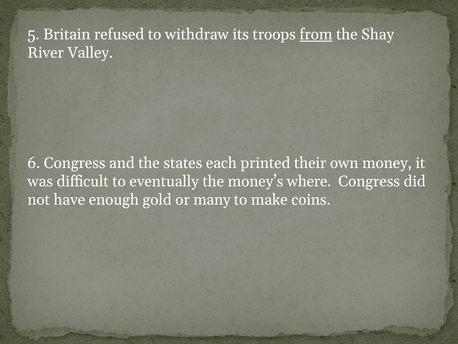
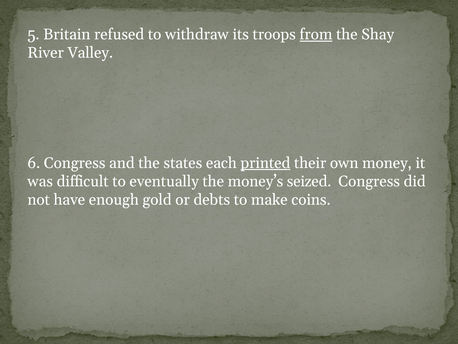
printed underline: none -> present (265, 163)
where: where -> seized (309, 181)
many: many -> debts (212, 199)
